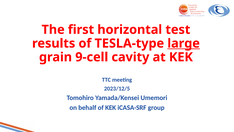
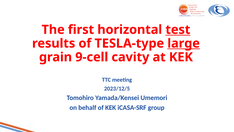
test underline: none -> present (178, 30)
